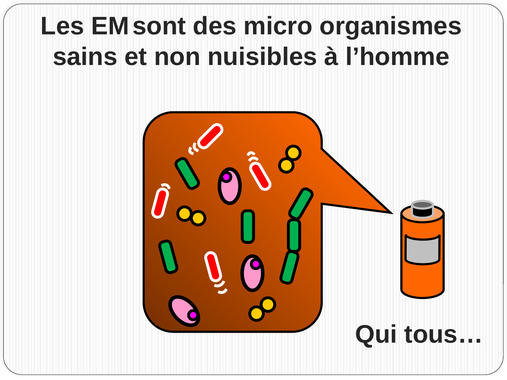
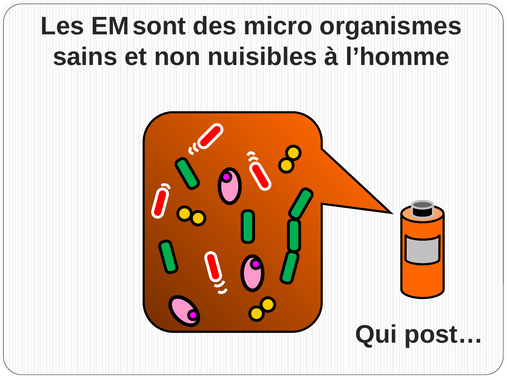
tous…: tous… -> post… (444, 335)
